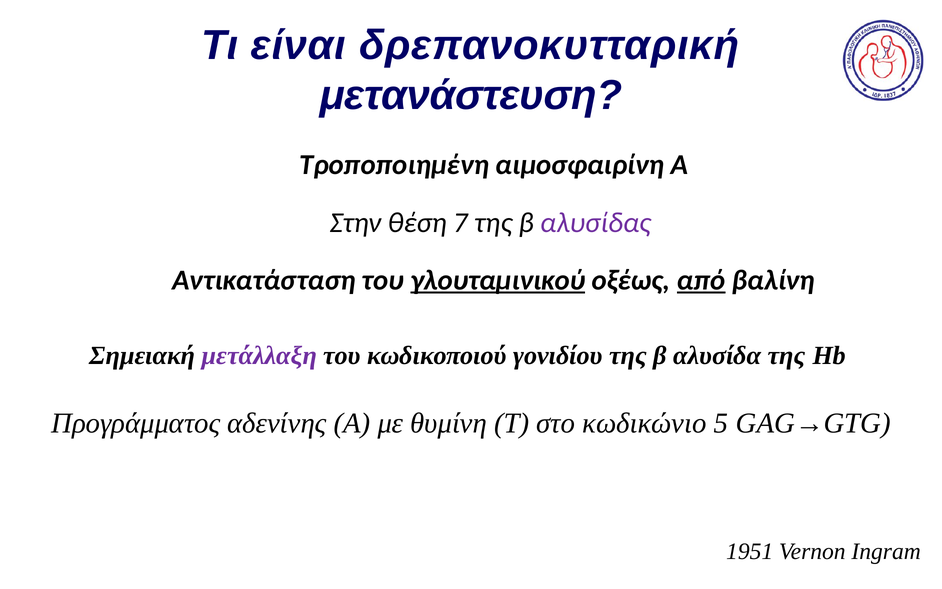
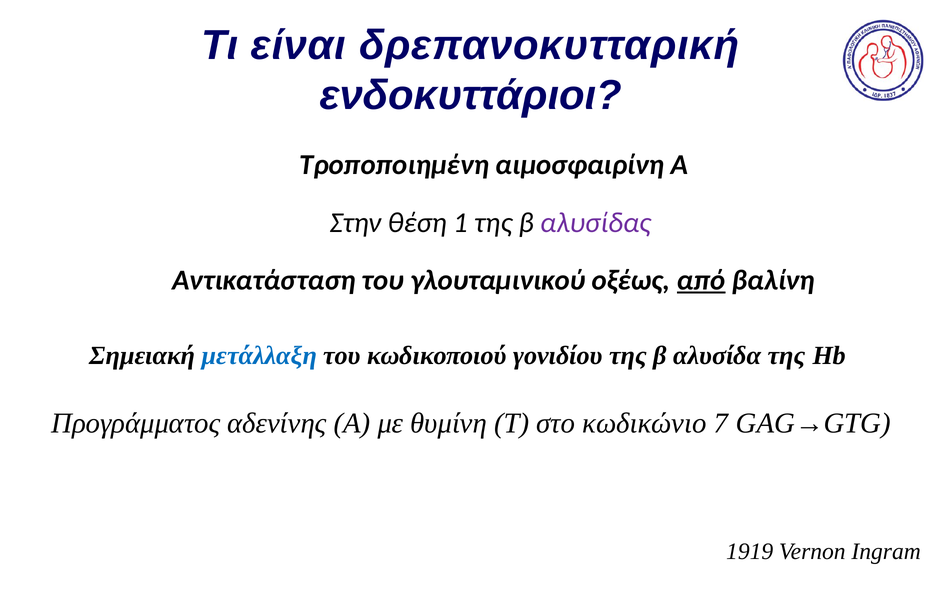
μετανάστευση: μετανάστευση -> ενδοκυττάριοι (471, 95)
7: 7 -> 1 (461, 222)
γλουταμινικού underline: present -> none (498, 280)
μετάλλαξη colour: purple -> blue (259, 355)
5: 5 -> 7 (721, 423)
1951: 1951 -> 1919 (750, 551)
